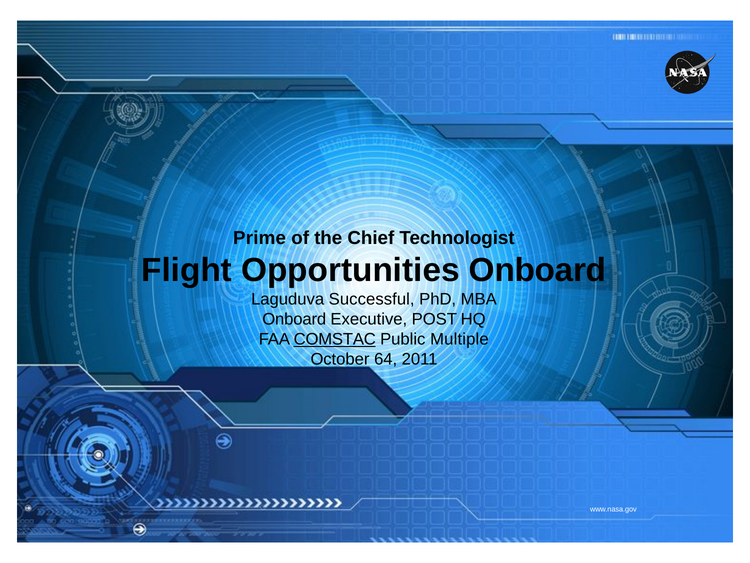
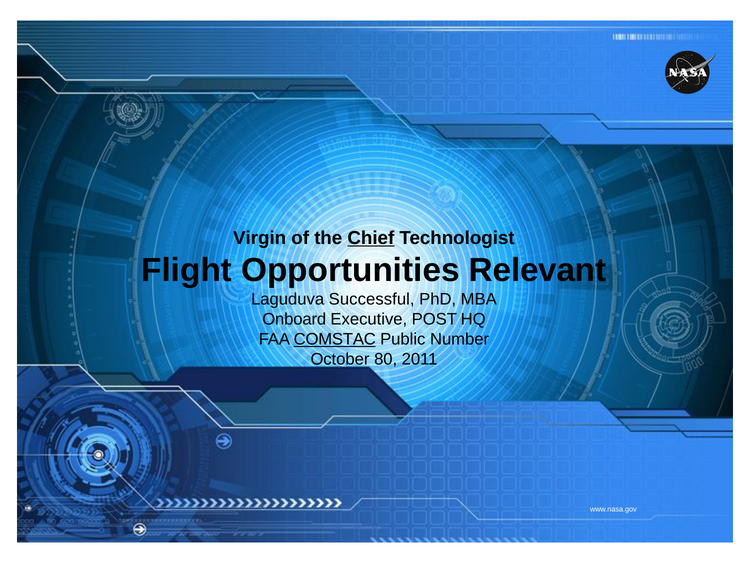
Prime: Prime -> Virgin (260, 238)
Chief underline: none -> present (371, 238)
Opportunities Onboard: Onboard -> Relevant (538, 270)
Multiple: Multiple -> Number (460, 339)
64: 64 -> 80 (386, 359)
